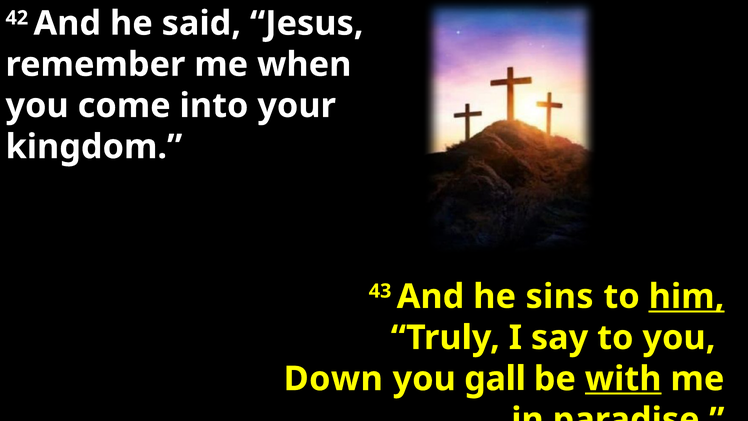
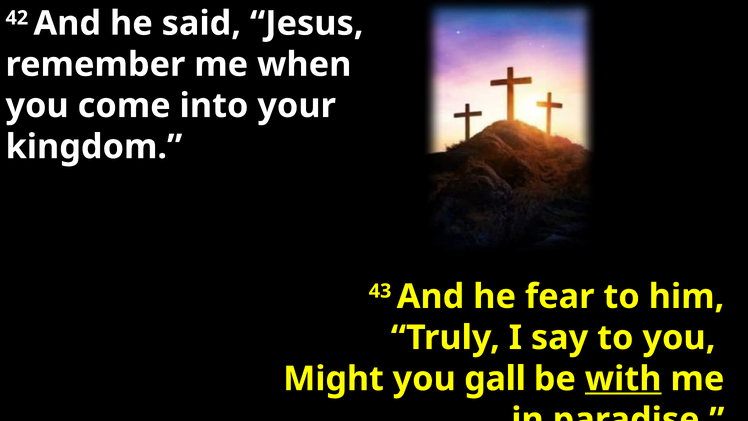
sins: sins -> fear (560, 296)
him underline: present -> none (687, 296)
Down: Down -> Might (333, 379)
